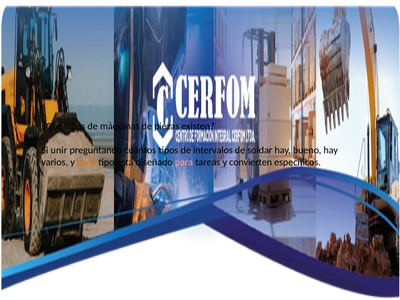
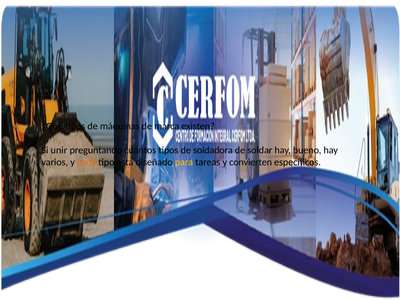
piezas: piezas -> marca (167, 126)
intervalos: intervalos -> soldadora (213, 150)
para colour: pink -> yellow (184, 162)
